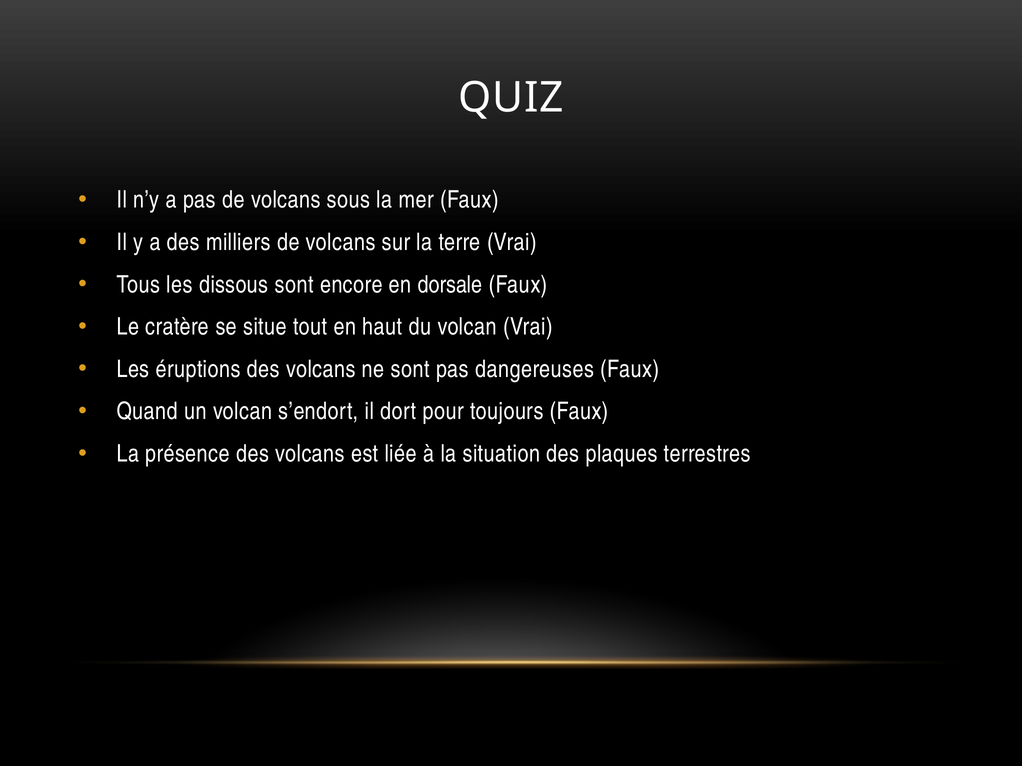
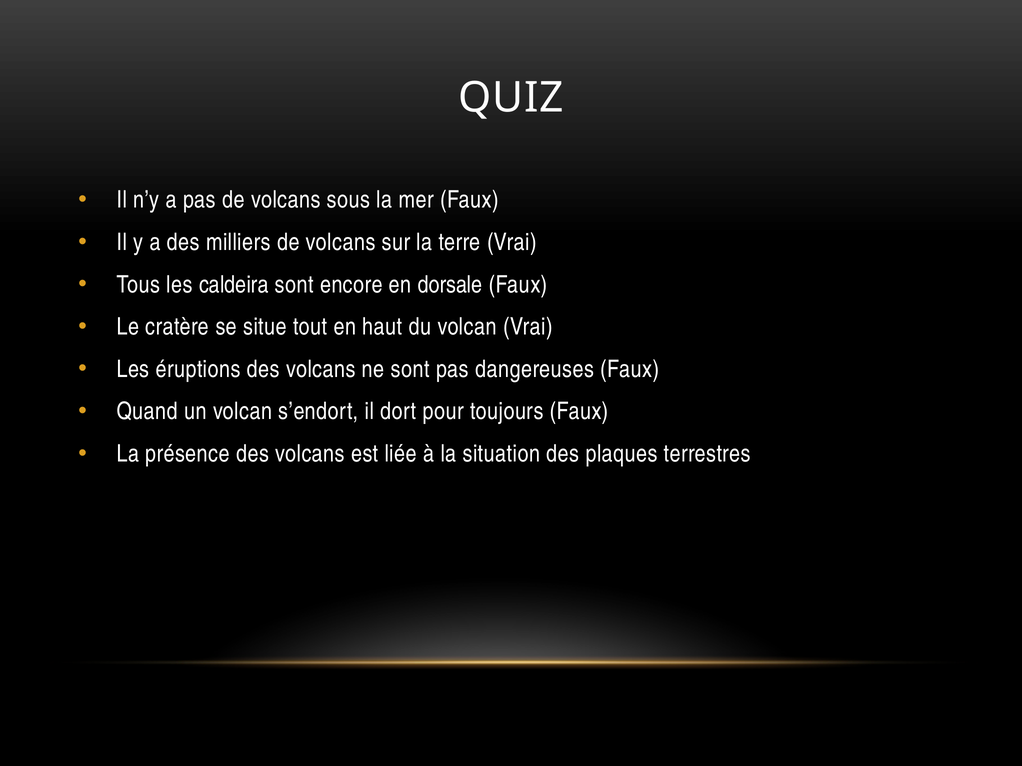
dissous: dissous -> caldeira (234, 285)
